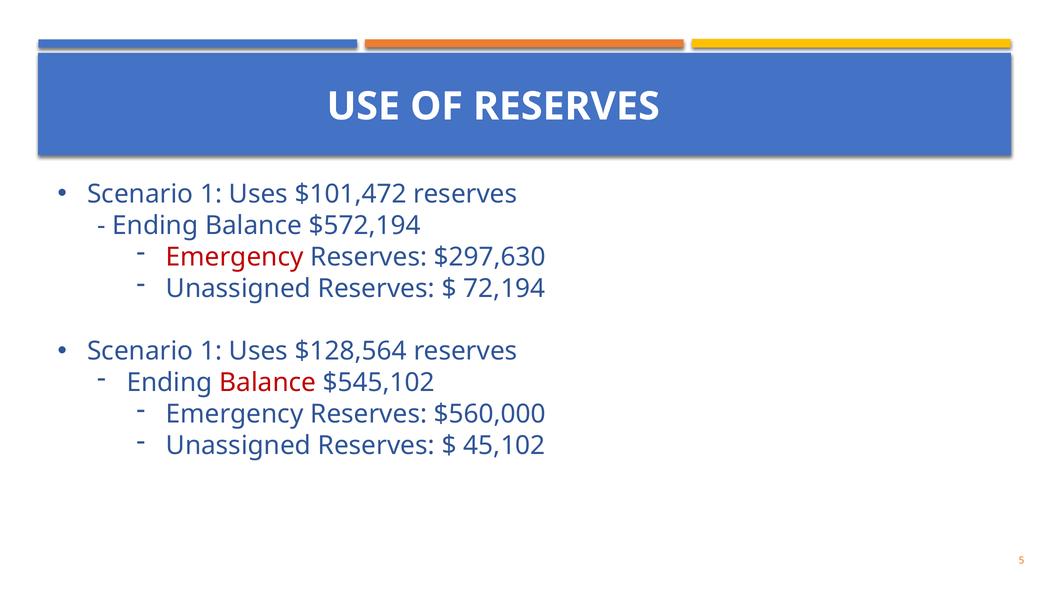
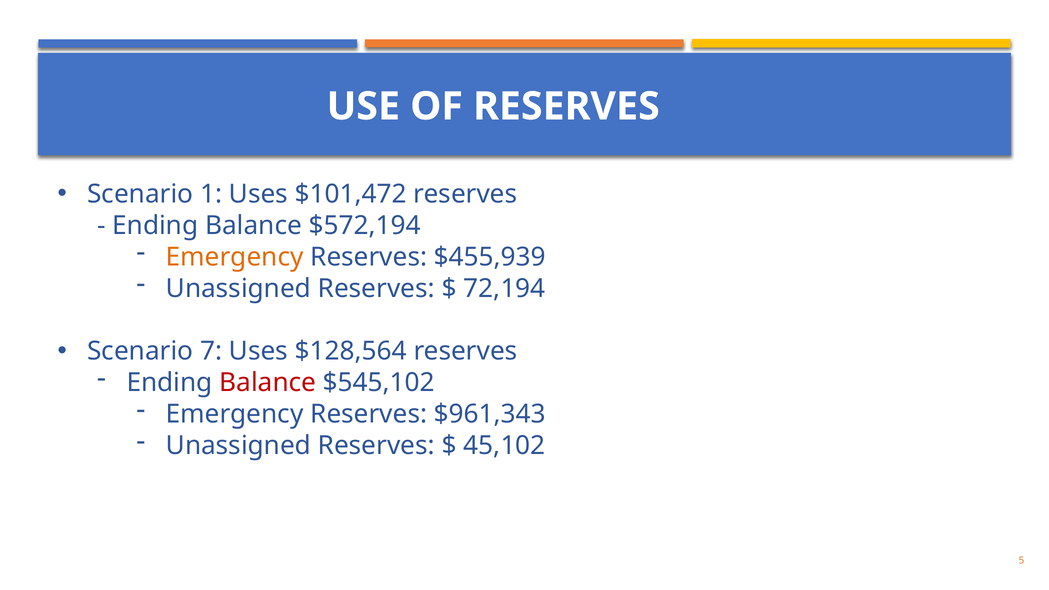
Emergency colour: red -> orange (235, 257)
$297,630: $297,630 -> $455,939 (490, 257)
1: 1 -> 7 (211, 351)
$560,000: $560,000 -> $961,343 (490, 414)
